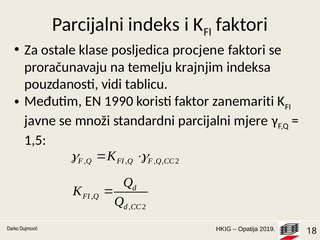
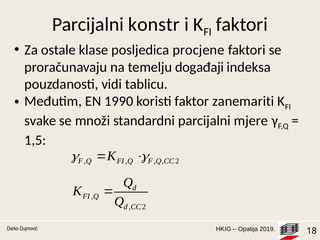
indeks: indeks -> konstr (154, 24)
krajnjim: krajnjim -> događaji (199, 67)
javne: javne -> svake (40, 121)
